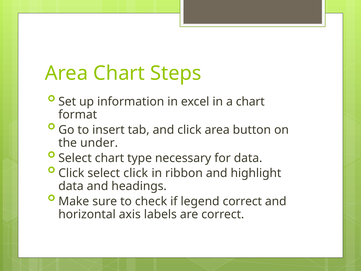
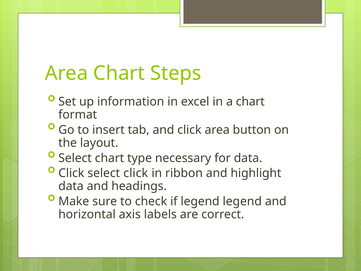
under: under -> layout (99, 143)
legend correct: correct -> legend (242, 201)
